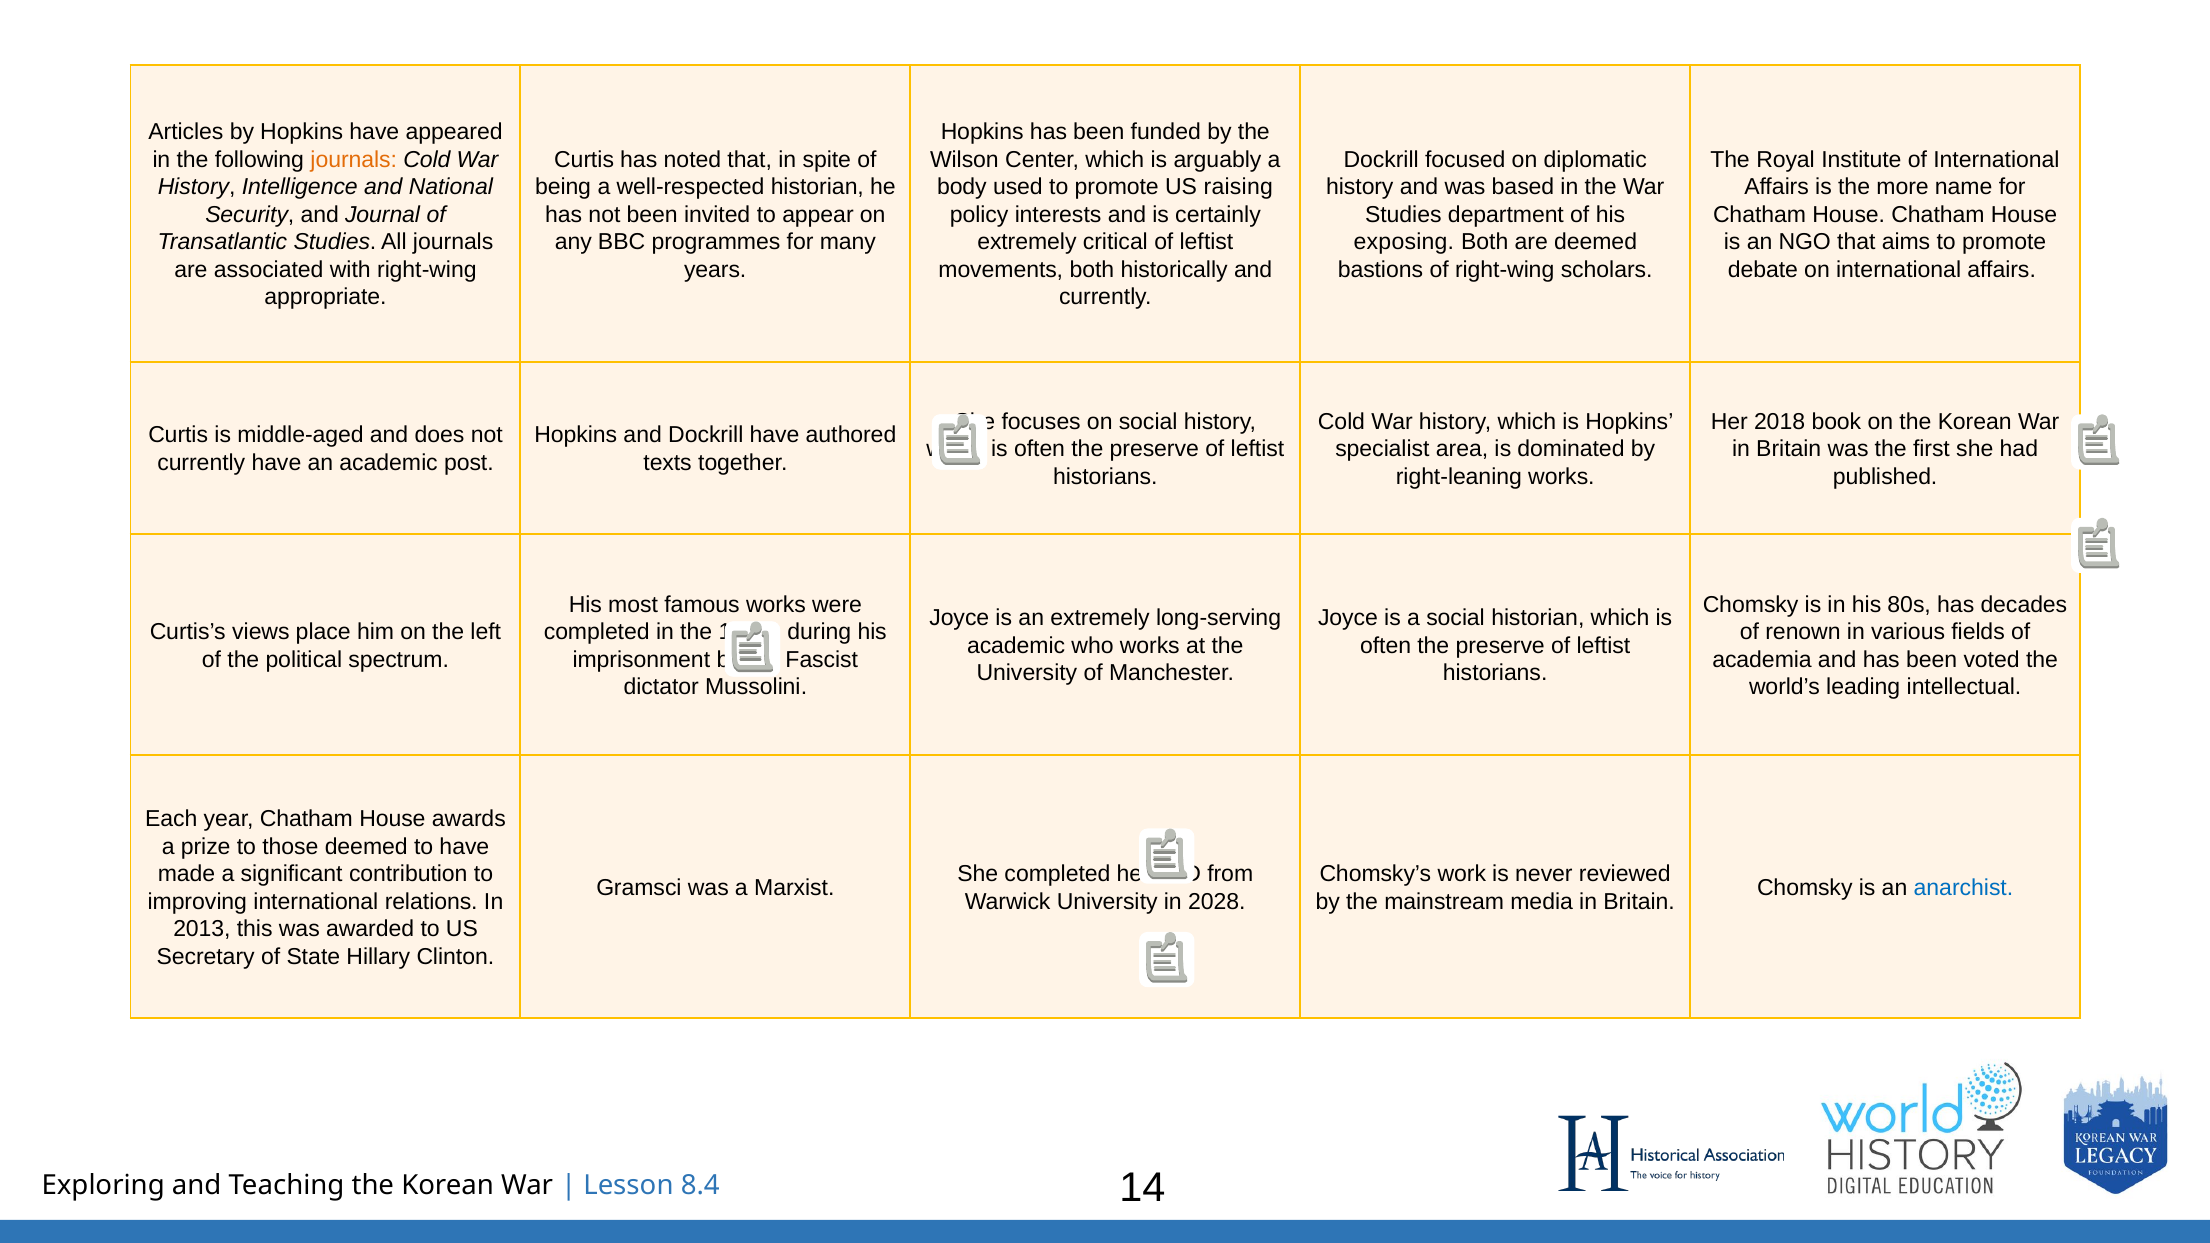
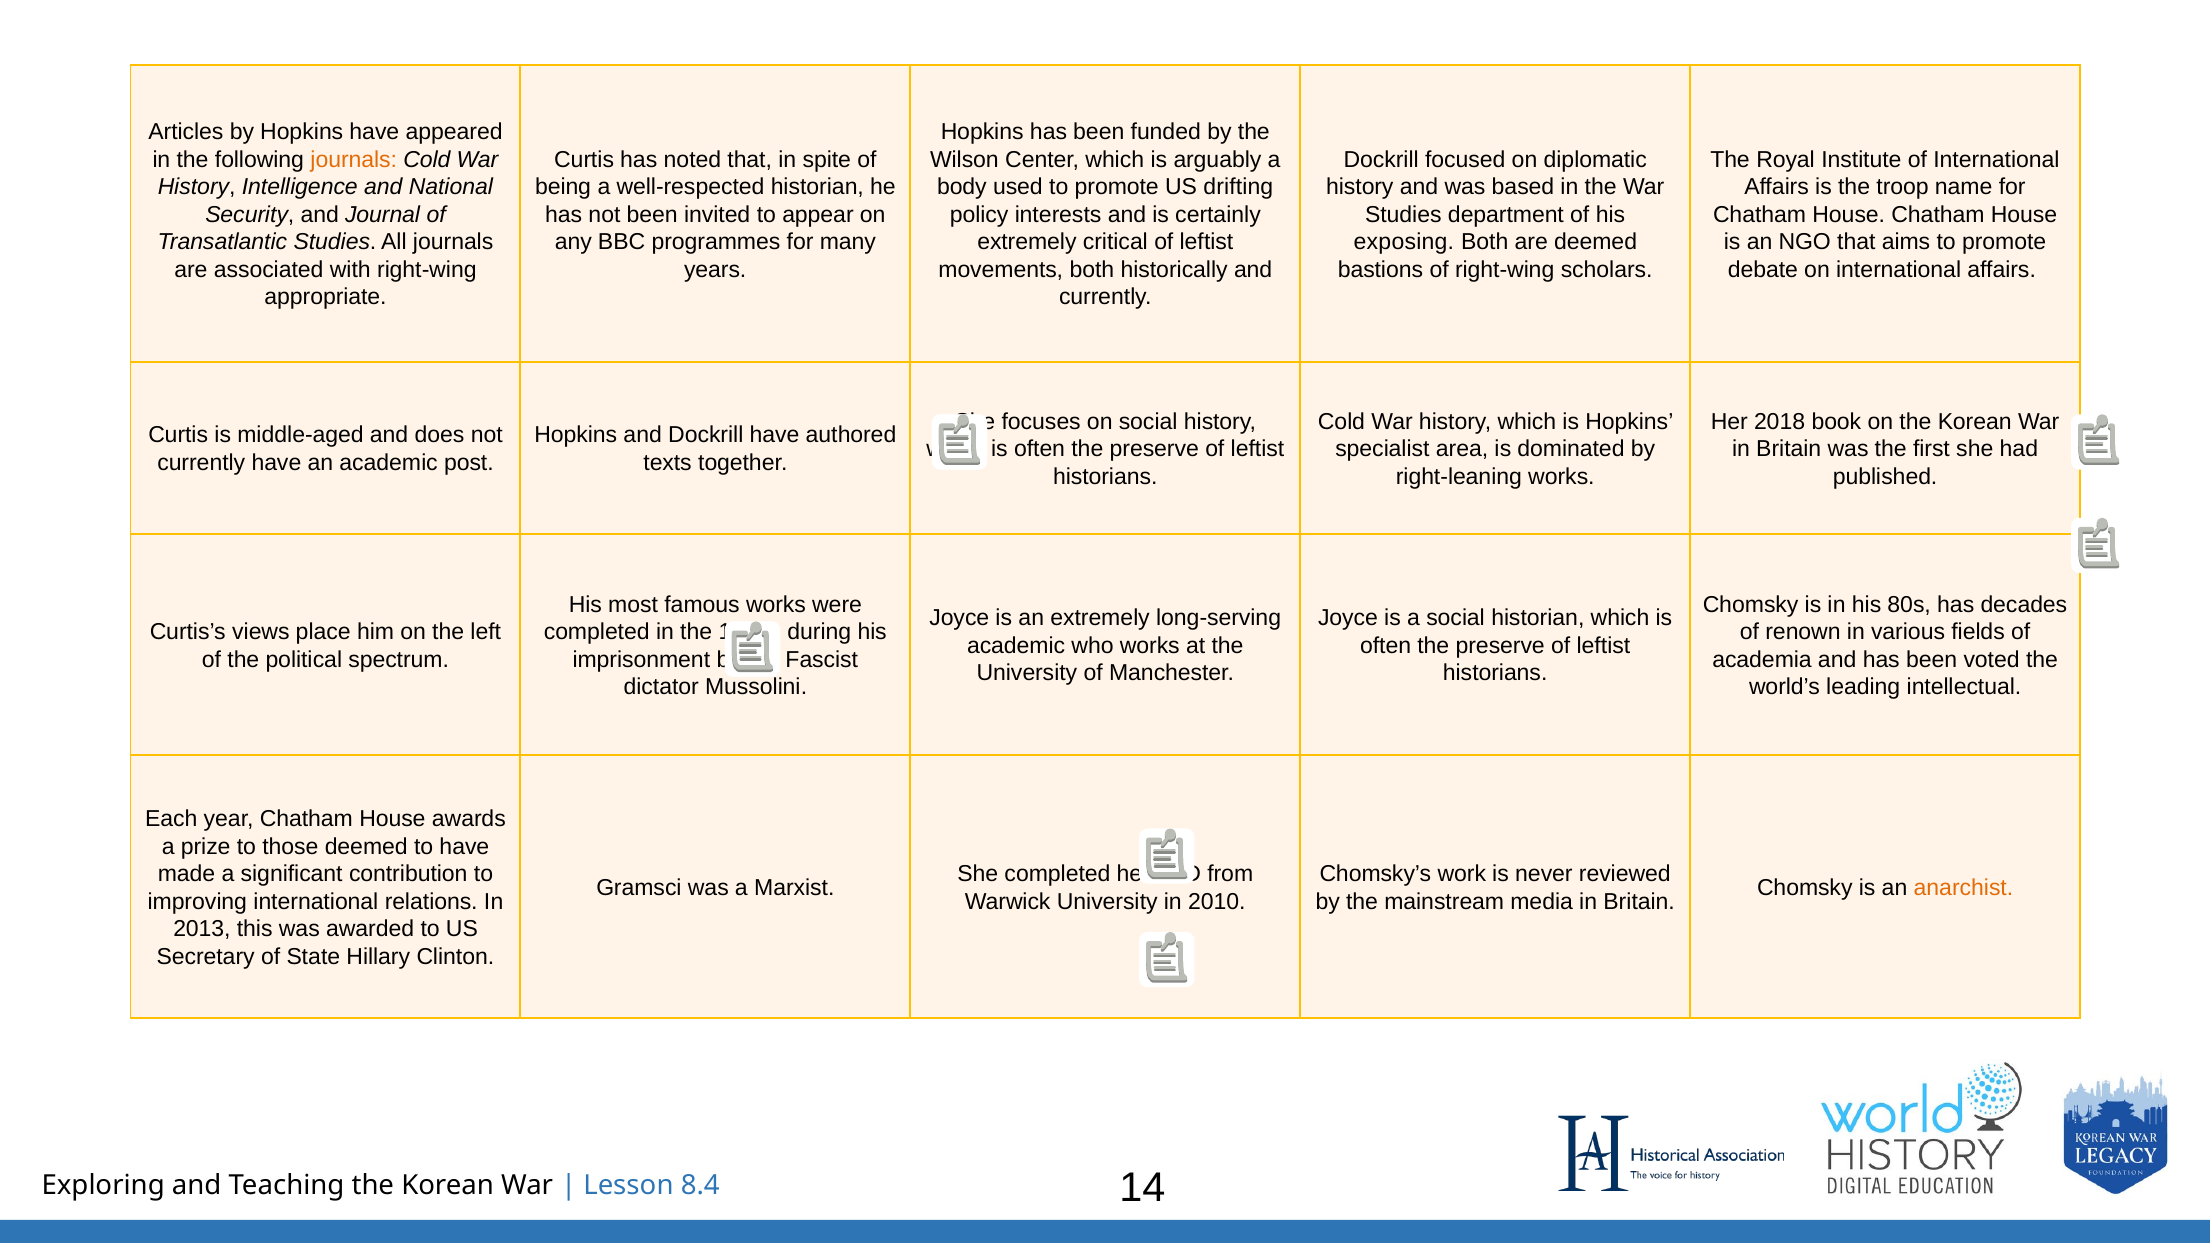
raising: raising -> drifting (1238, 187)
more: more -> troop (1903, 187)
anarchist colour: blue -> orange (1963, 888)
2028: 2028 -> 2010 (1217, 902)
